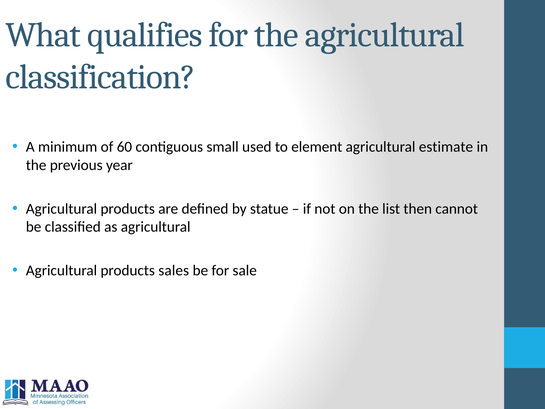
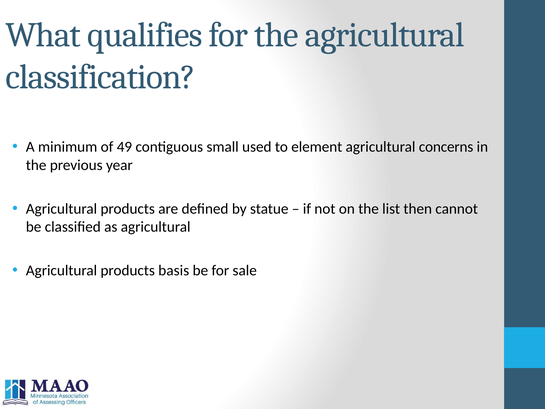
60: 60 -> 49 (124, 147)
estimate: estimate -> concerns (446, 147)
sales: sales -> basis (174, 270)
